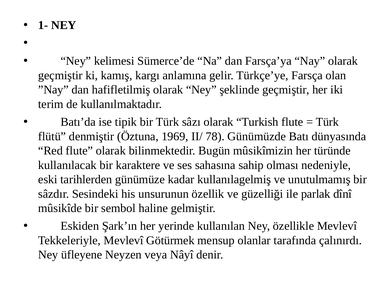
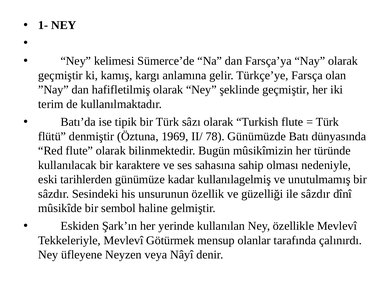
ile parlak: parlak -> sâzdır (316, 194)
